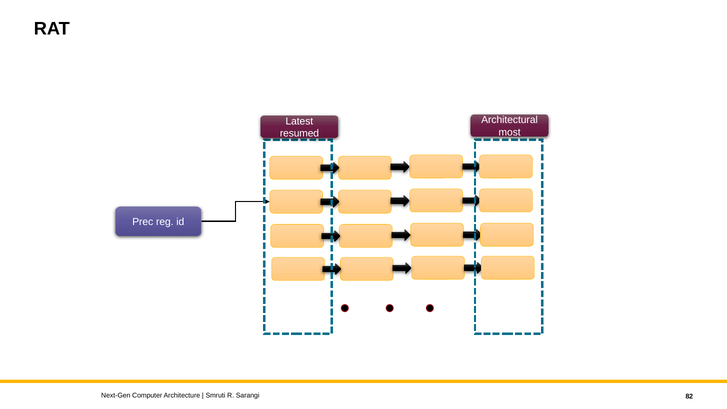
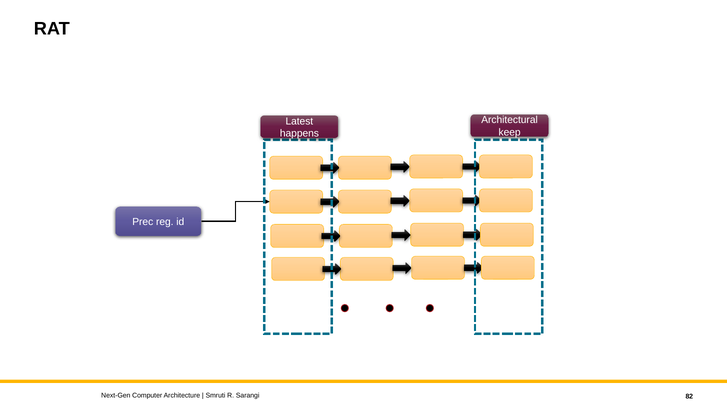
most: most -> keep (510, 132)
resumed: resumed -> happens (299, 133)
